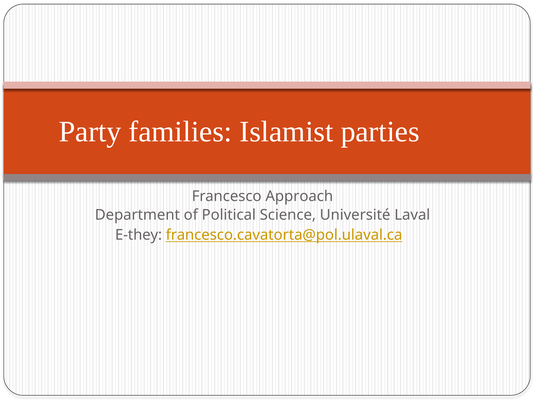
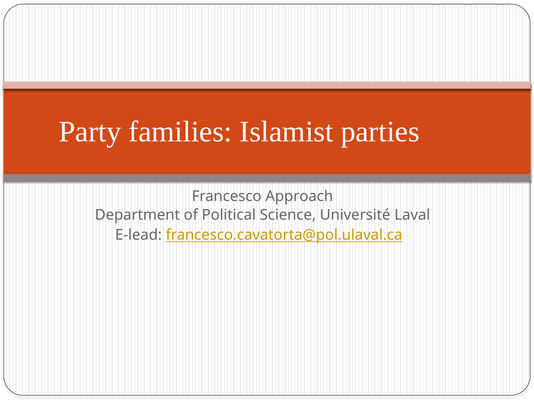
E-they: E-they -> E-lead (138, 235)
